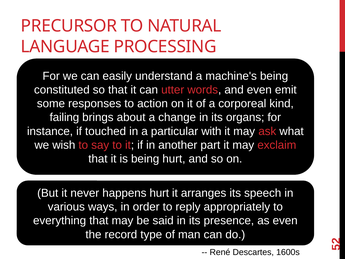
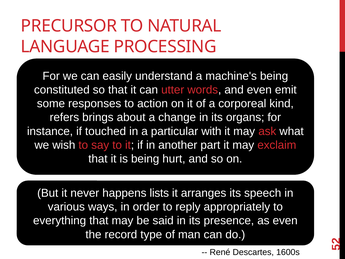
failing: failing -> refers (64, 117)
happens hurt: hurt -> lists (159, 193)
